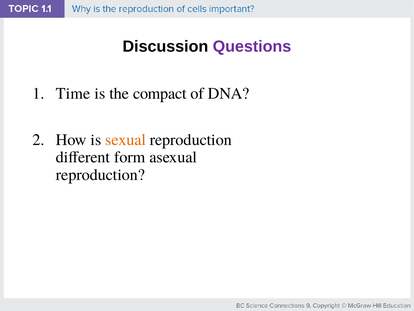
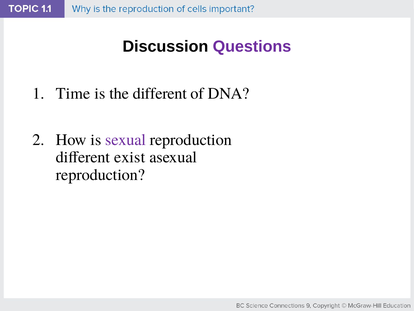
the compact: compact -> different (160, 93)
sexual colour: orange -> purple (126, 140)
form: form -> exist (130, 157)
